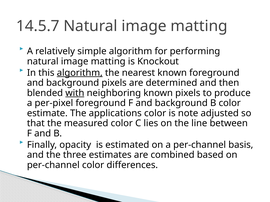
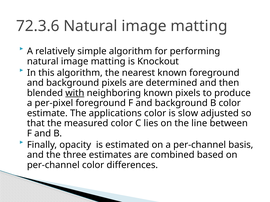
14.5.7: 14.5.7 -> 72.3.6 (38, 26)
algorithm underline: present -> none (80, 73)
note: note -> slow (188, 113)
